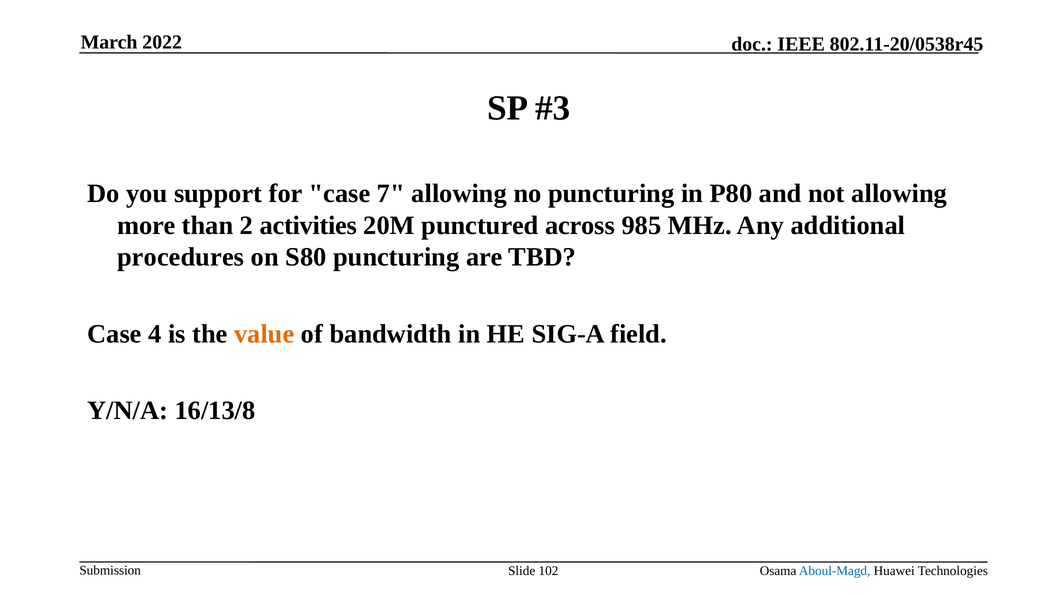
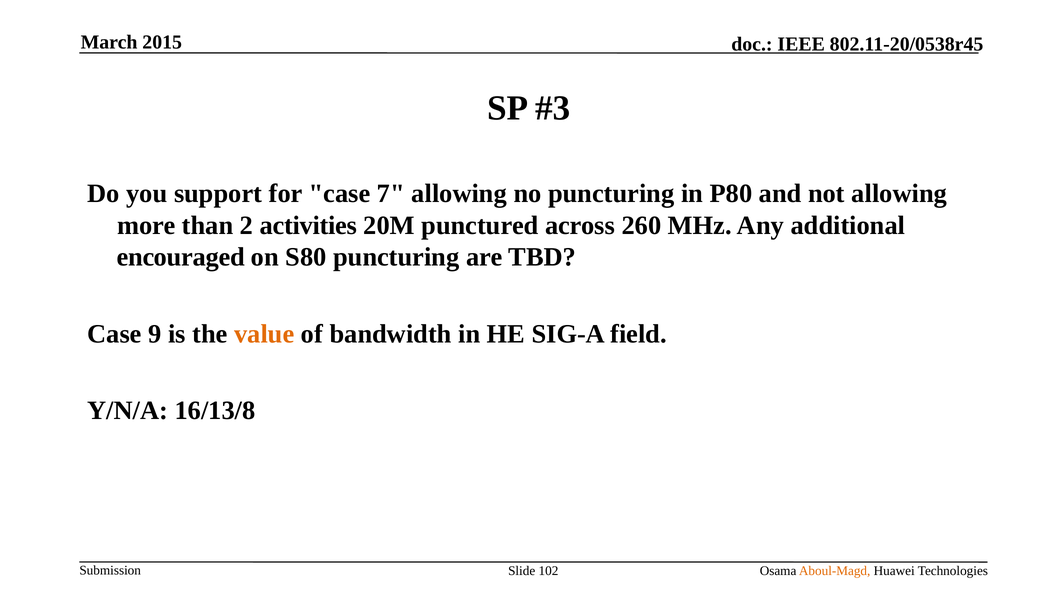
2022: 2022 -> 2015 (162, 42)
985: 985 -> 260 (641, 225)
procedures: procedures -> encouraged (181, 257)
4: 4 -> 9 (155, 334)
Aboul-Magd colour: blue -> orange (835, 571)
